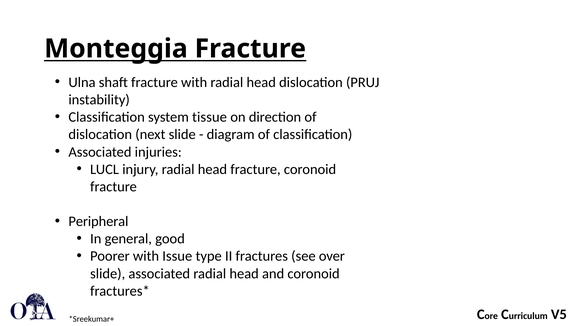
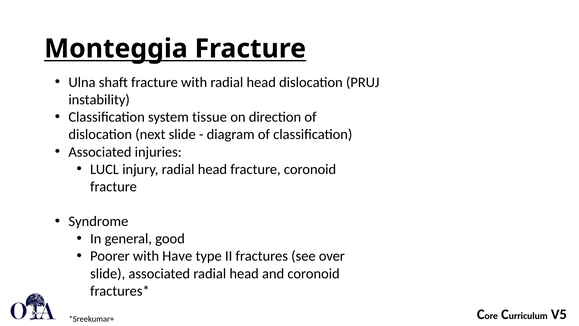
Peripheral: Peripheral -> Syndrome (98, 221)
Issue: Issue -> Have (177, 256)
